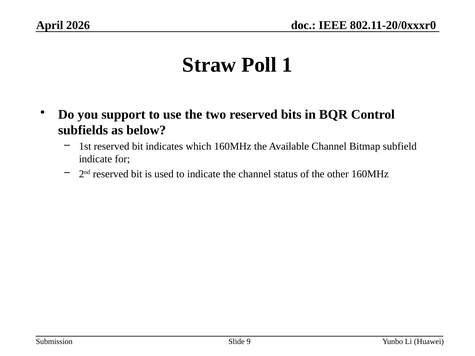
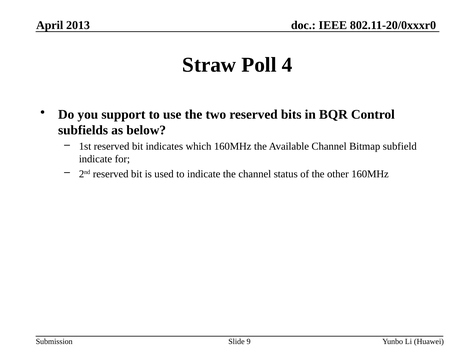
2026: 2026 -> 2013 (78, 25)
1: 1 -> 4 (287, 65)
